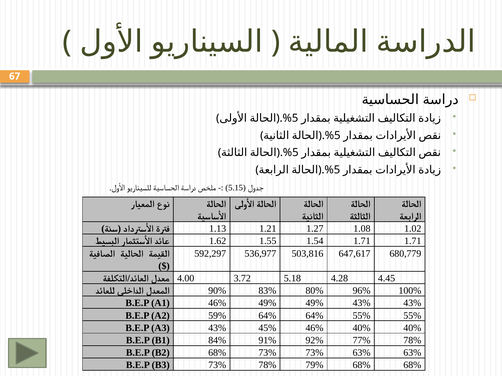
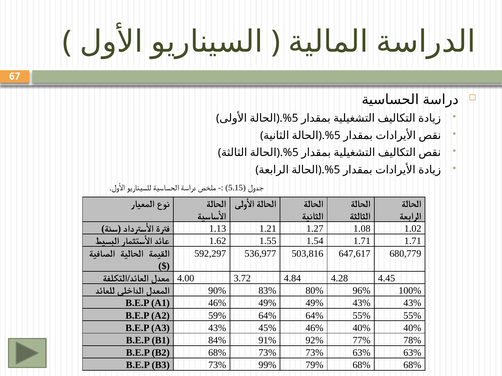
5.18: 5.18 -> 4.84 (292, 279)
73% 78%: 78% -> 99% (267, 366)
